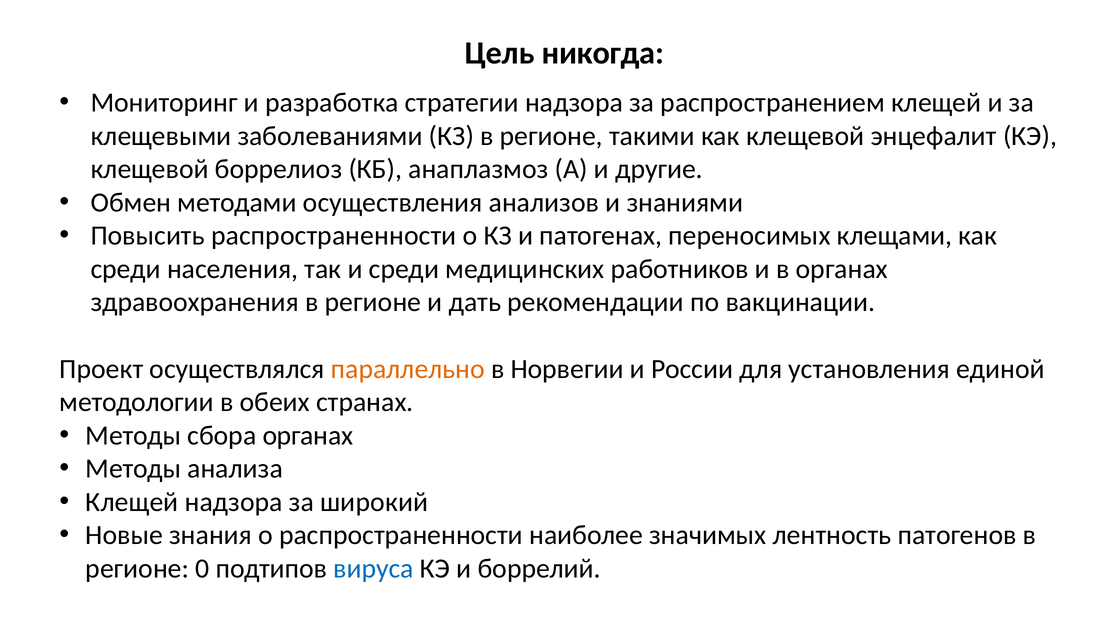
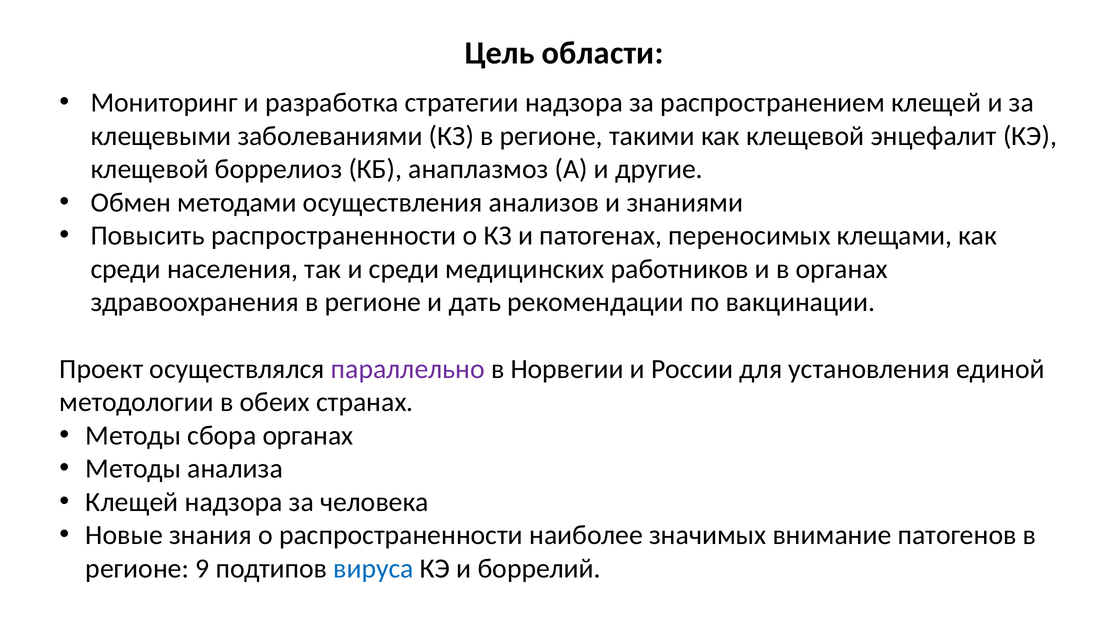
никогда: никогда -> области (603, 53)
параллельно colour: orange -> purple (408, 369)
широкий: широкий -> человека (374, 502)
лентность: лентность -> внимание (832, 536)
0: 0 -> 9 (202, 569)
